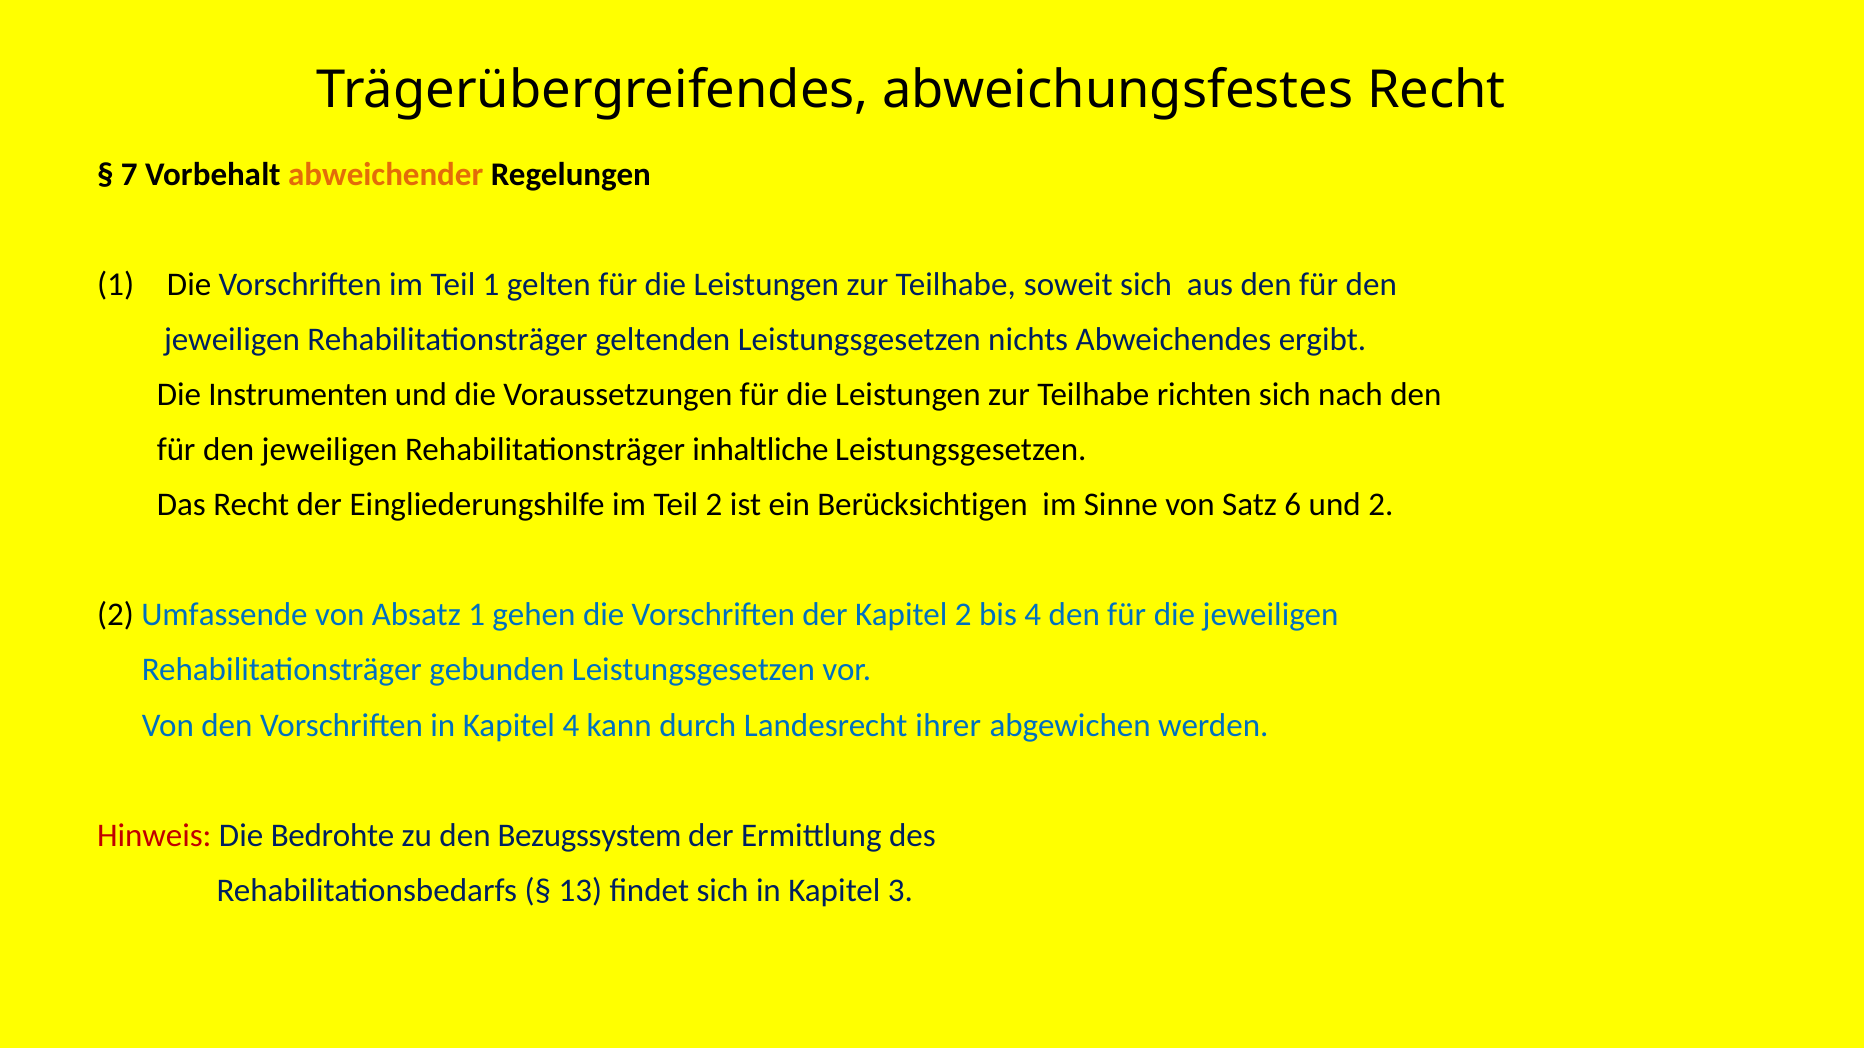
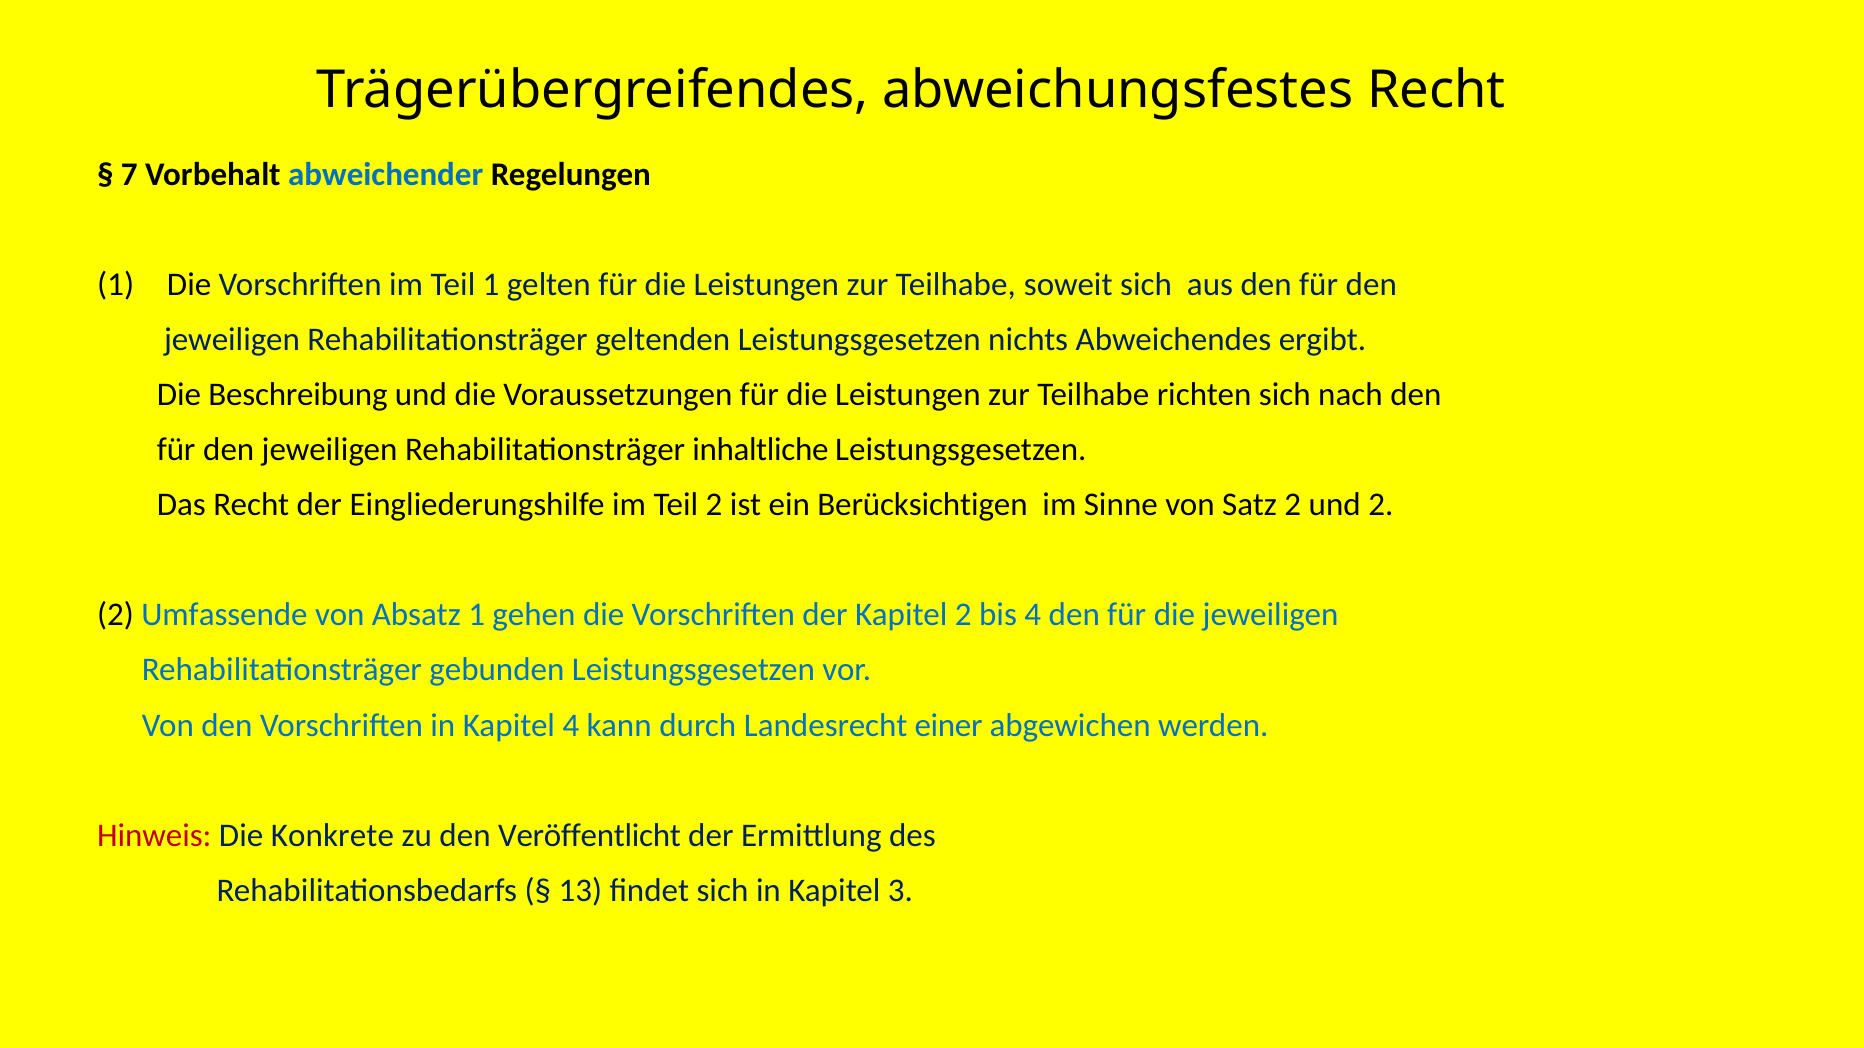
abweichender colour: orange -> blue (386, 175)
Instrumenten: Instrumenten -> Beschreibung (298, 395)
Satz 6: 6 -> 2 (1293, 505)
ihrer: ihrer -> einer (949, 725)
Bedrohte: Bedrohte -> Konkrete (332, 836)
Bezugssystem: Bezugssystem -> Veröffentlicht (590, 836)
